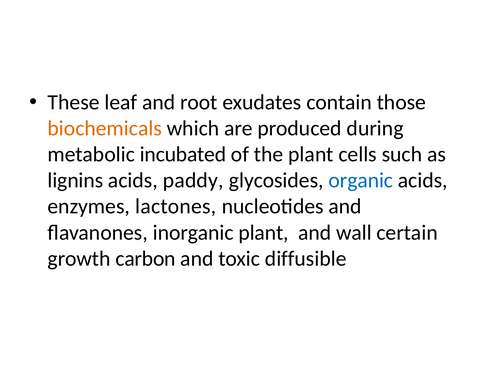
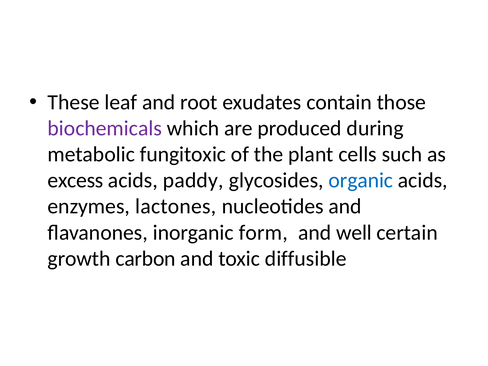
biochemicals colour: orange -> purple (105, 128)
incubated: incubated -> fungitoxic (183, 154)
lignins: lignins -> excess (75, 180)
inorganic plant: plant -> form (263, 233)
wall: wall -> well (354, 233)
